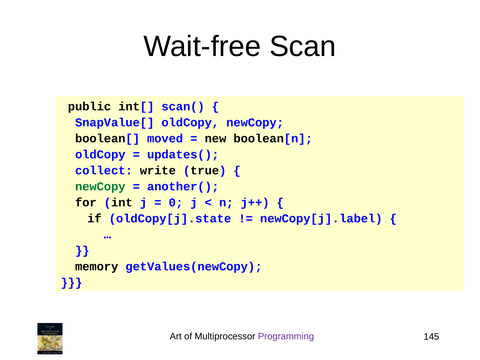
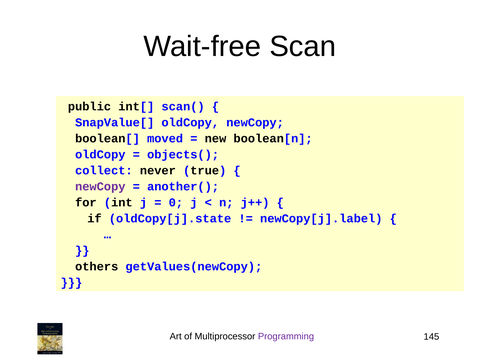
updates(: updates( -> objects( (183, 154)
write: write -> never (158, 170)
newCopy colour: green -> purple (100, 186)
memory: memory -> others (97, 266)
